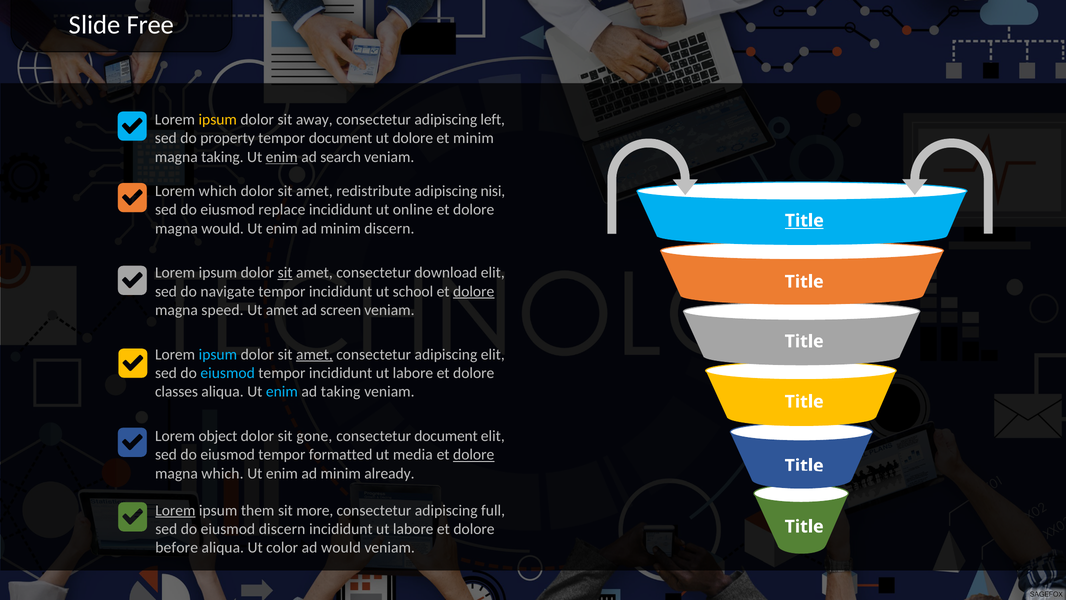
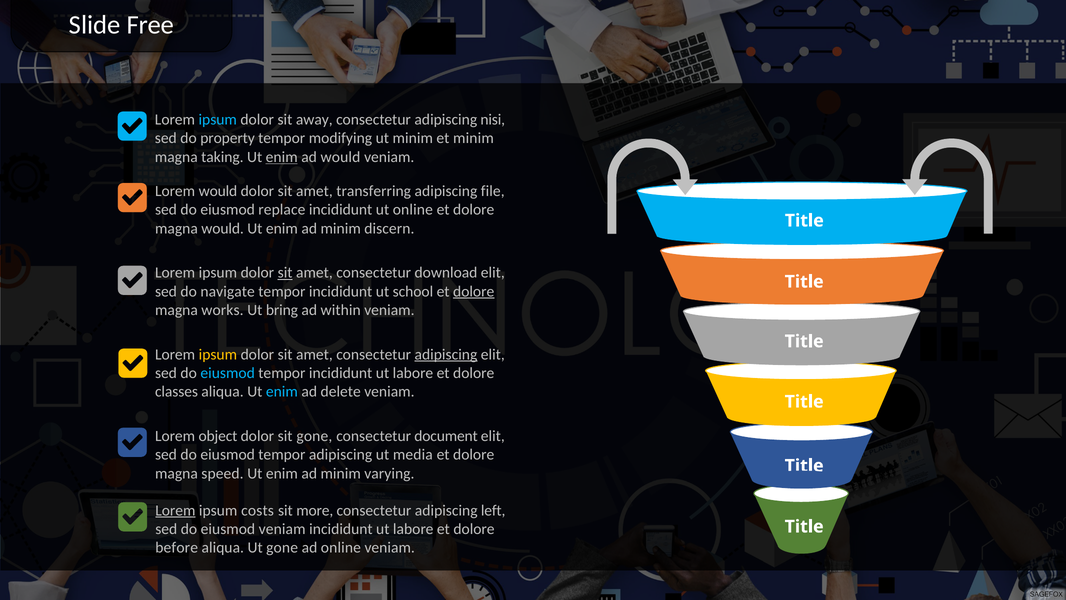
ipsum colour: yellow -> light blue (218, 120)
left: left -> nisi (493, 120)
tempor document: document -> modifying (340, 138)
ut dolore: dolore -> minim (413, 138)
ad search: search -> would (340, 157)
Lorem which: which -> would (218, 191)
redistribute: redistribute -> transferring (374, 191)
nisi: nisi -> file (493, 191)
Title underline: present -> none (804, 221)
speed: speed -> works (222, 310)
Ut amet: amet -> bring (282, 310)
screen: screen -> within (341, 310)
ipsum colour: light blue -> yellow (218, 354)
amet underline: present -> none (314, 354)
adipiscing underline: none -> present (446, 354)
ad taking: taking -> delete (341, 392)
tempor formatted: formatted -> adipiscing (341, 454)
dolore underline: present -> none (474, 454)
magna which: which -> speed (222, 473)
already: already -> varying (389, 473)
them: them -> costs (258, 510)
full: full -> left (493, 510)
eiusmod discern: discern -> veniam (282, 529)
Ut color: color -> gone (282, 547)
ad would: would -> online (341, 547)
